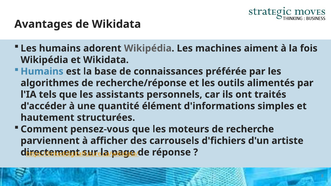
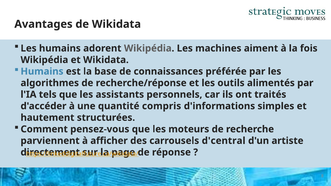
élément: élément -> compris (162, 106)
d'fichiers: d'fichiers -> d'central (224, 141)
